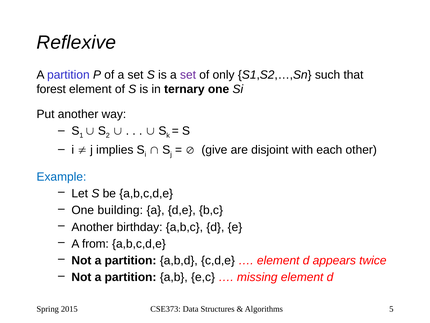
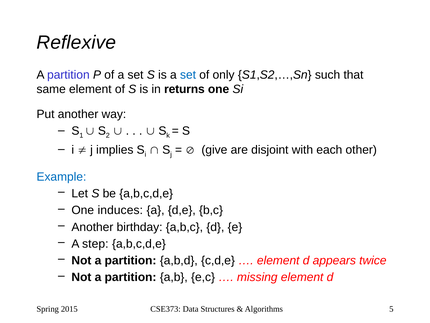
set colour: purple -> blue (188, 75)
forest: forest -> same (51, 89)
ternary: ternary -> returns (184, 89)
building: building -> induces (120, 210)
from: from -> step (95, 243)
